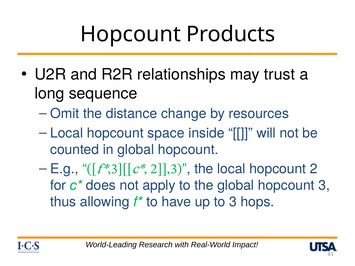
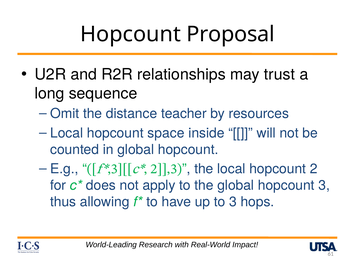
Products: Products -> Proposal (231, 34)
change: change -> teacher (184, 114)
